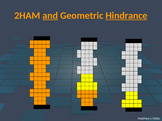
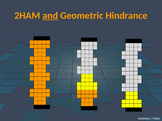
Hindrance underline: present -> none (126, 16)
